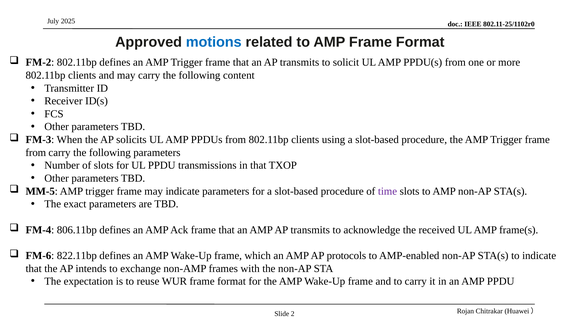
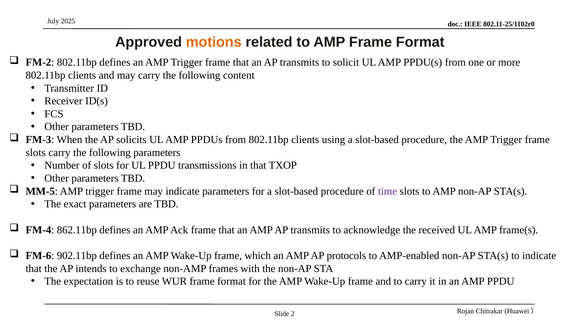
motions colour: blue -> orange (214, 42)
from: from -> slots (36, 153)
806.11bp: 806.11bp -> 862.11bp (77, 230)
822.11bp: 822.11bp -> 902.11bp (77, 256)
